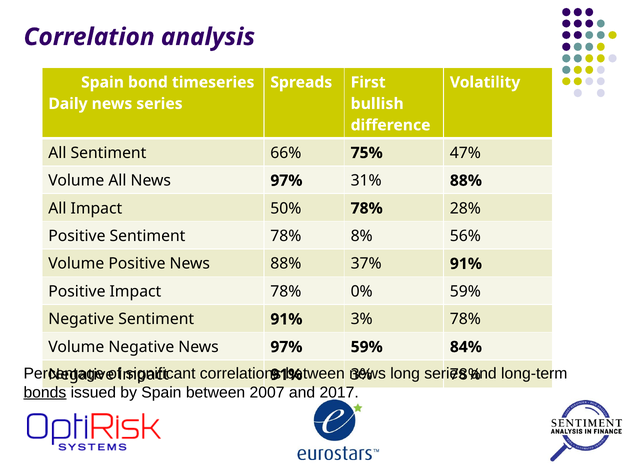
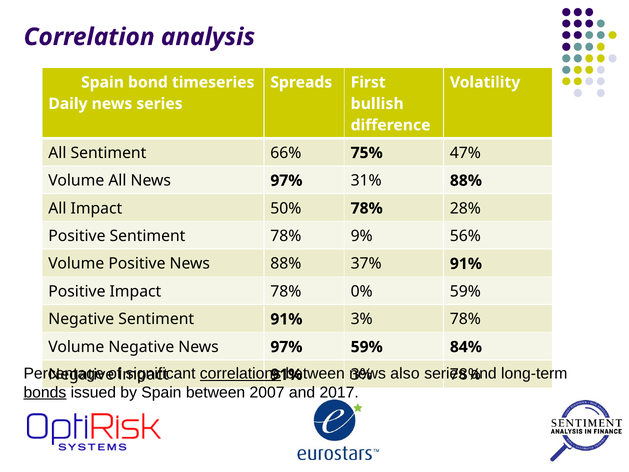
8%: 8% -> 9% (362, 236)
correlations underline: none -> present (240, 373)
long: long -> also (405, 373)
